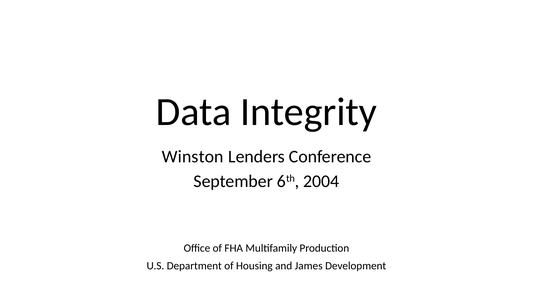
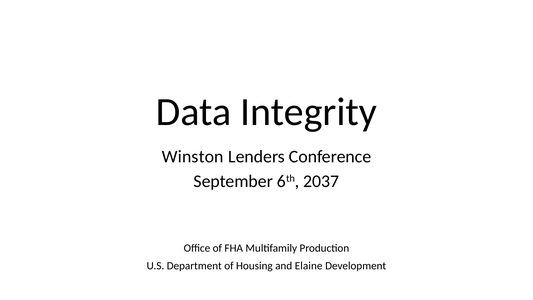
2004: 2004 -> 2037 (321, 181)
James: James -> Elaine (309, 266)
